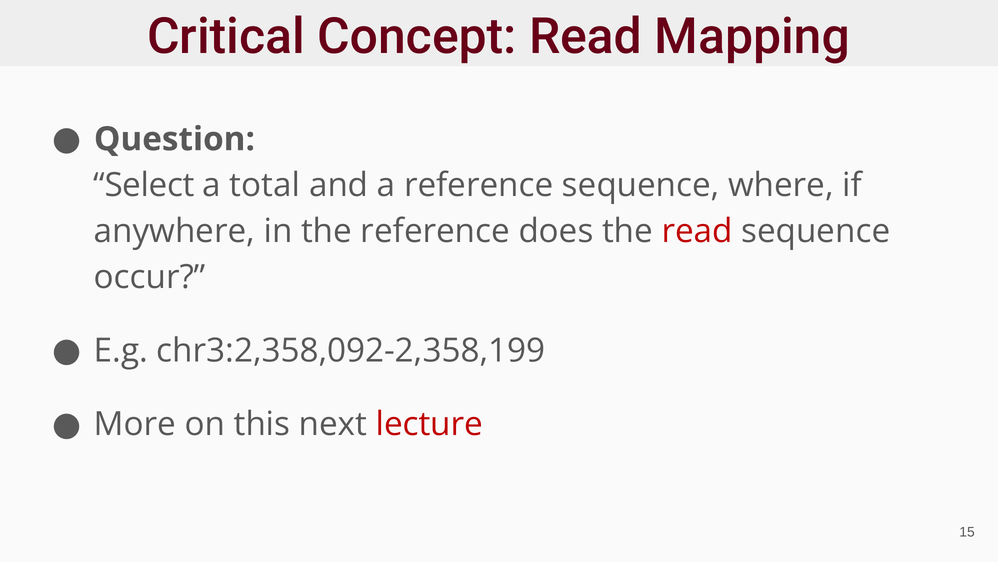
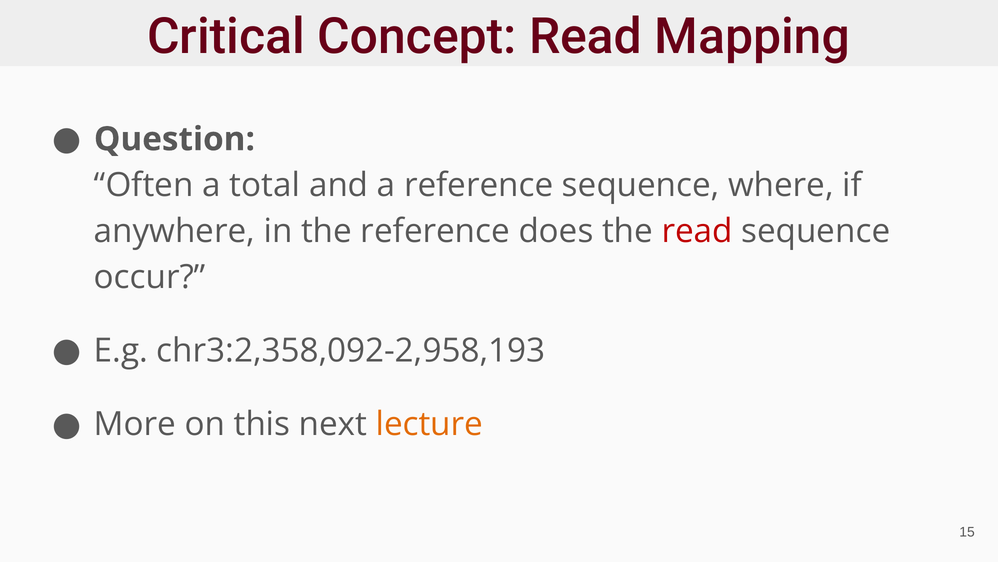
Select: Select -> Often (144, 185)
chr3:2,358,092-2,358,199: chr3:2,358,092-2,358,199 -> chr3:2,358,092-2,958,193 (351, 350)
lecture colour: red -> orange (429, 424)
